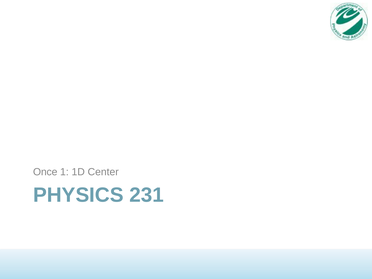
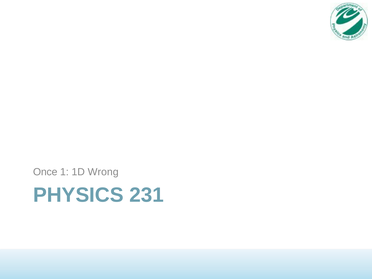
Center: Center -> Wrong (103, 172)
